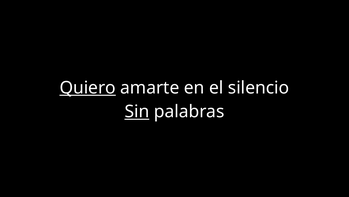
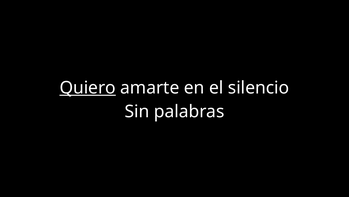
Sin underline: present -> none (137, 111)
